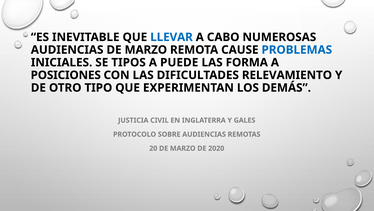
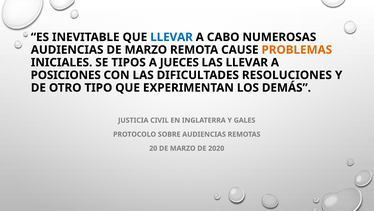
PROBLEMAS colour: blue -> orange (297, 50)
PUEDE: PUEDE -> JUECES (179, 62)
LAS FORMA: FORMA -> LLEVAR (247, 62)
RELEVAMIENTO: RELEVAMIENTO -> RESOLUCIONES (287, 75)
